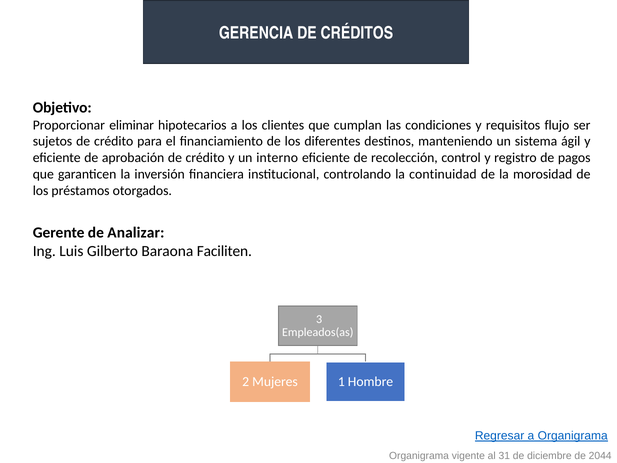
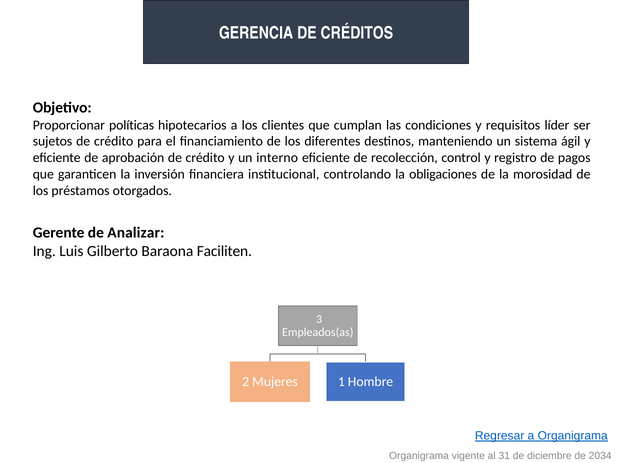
eliminar: eliminar -> políticas (132, 125)
flujo: flujo -> líder (557, 125)
continuidad: continuidad -> obligaciones (443, 174)
2044: 2044 -> 2034 (600, 455)
